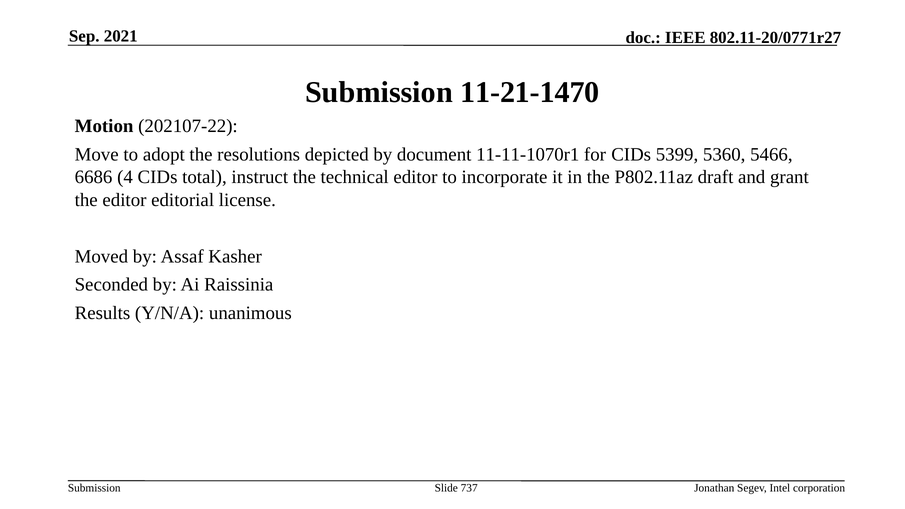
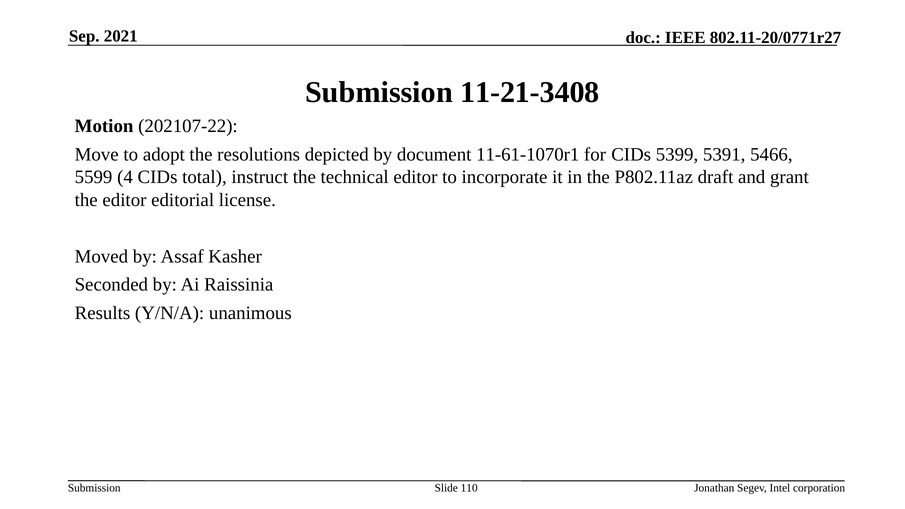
11-21-1470: 11-21-1470 -> 11-21-3408 (530, 93)
11-11-1070r1: 11-11-1070r1 -> 11-61-1070r1 (528, 155)
5360: 5360 -> 5391 (724, 155)
6686: 6686 -> 5599 (94, 177)
737: 737 -> 110 (469, 488)
